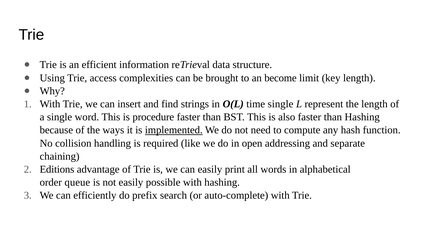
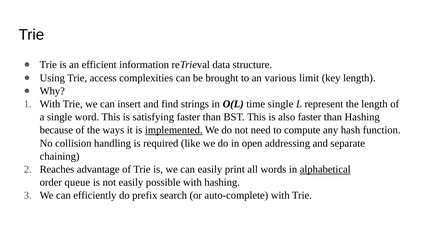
become: become -> various (280, 78)
procedure: procedure -> satisfying (153, 117)
Editions: Editions -> Reaches (57, 170)
alphabetical underline: none -> present (325, 170)
